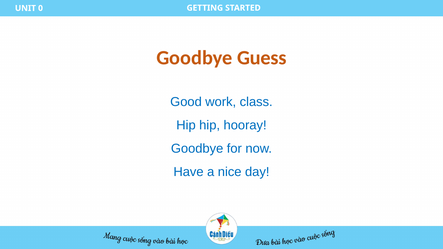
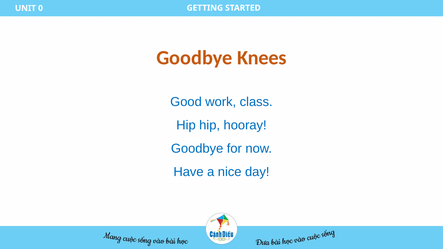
Guess: Guess -> Knees (262, 58)
